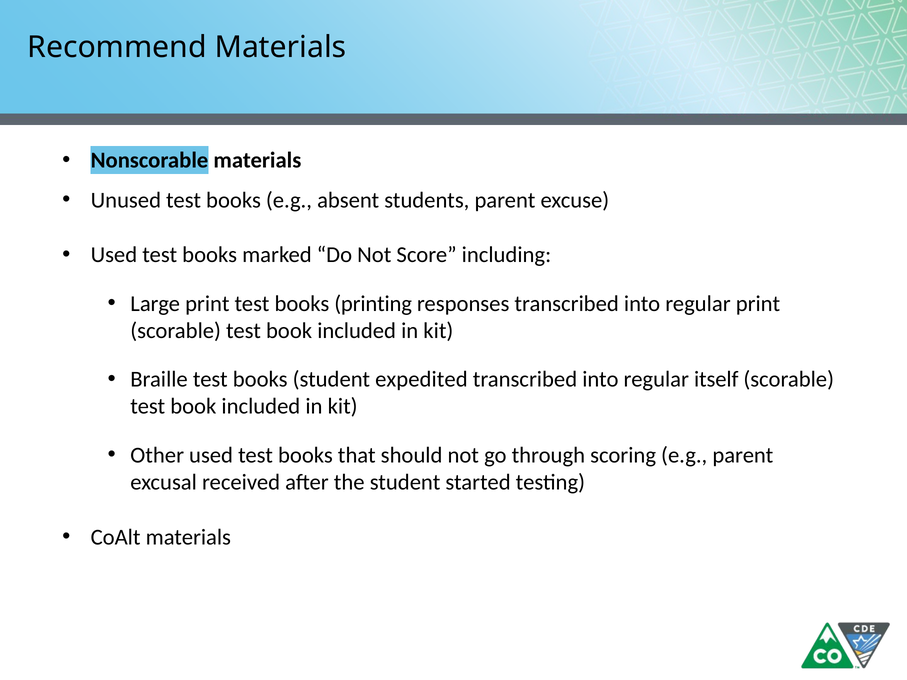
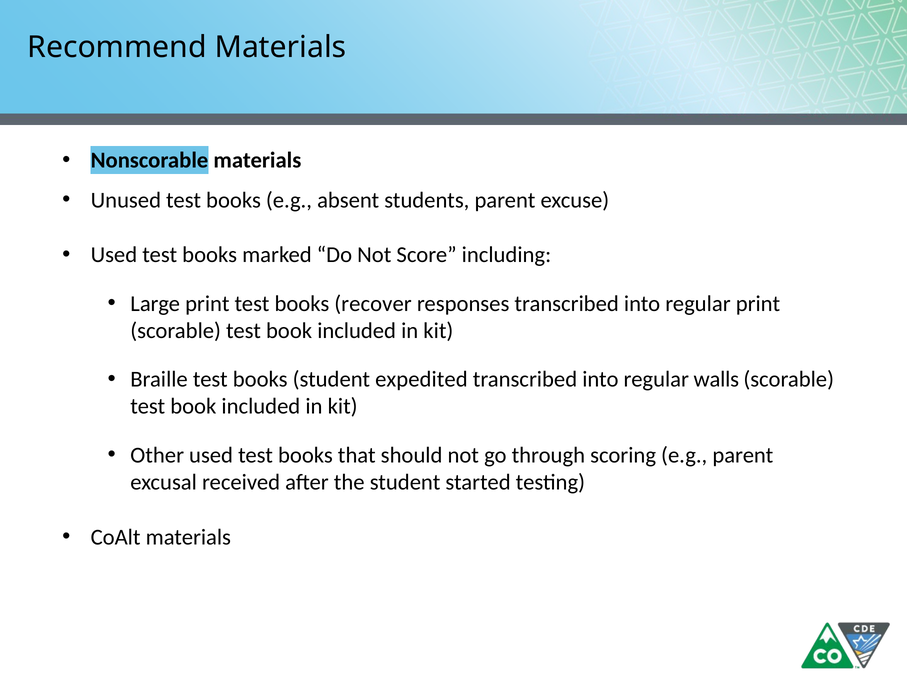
printing: printing -> recover (373, 304)
itself: itself -> walls (716, 379)
